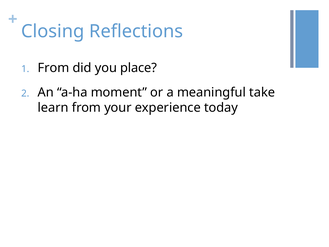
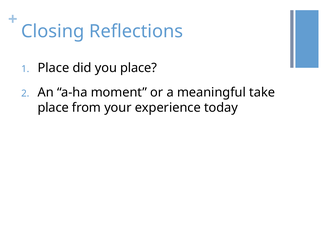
From: From -> Place (53, 68)
learn: learn -> place (53, 108)
